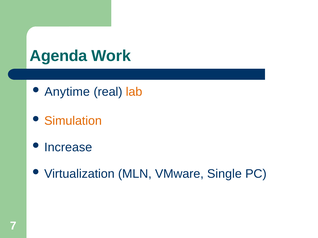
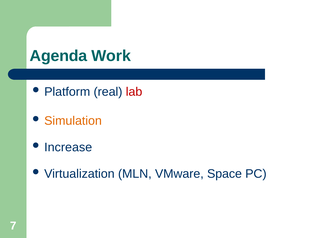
Anytime: Anytime -> Platform (67, 92)
lab colour: orange -> red (134, 92)
Single: Single -> Space (225, 174)
